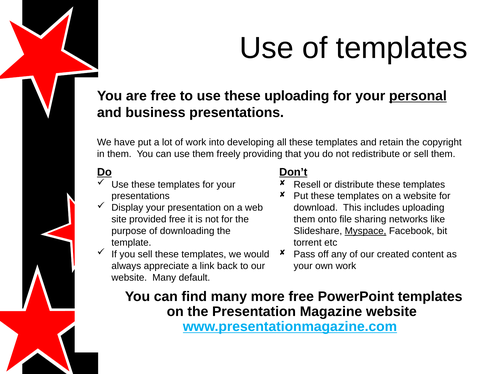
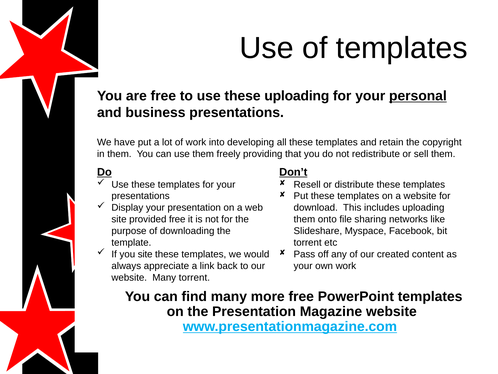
Myspace underline: present -> none (366, 231)
you sell: sell -> site (145, 254)
Many default: default -> torrent (194, 277)
